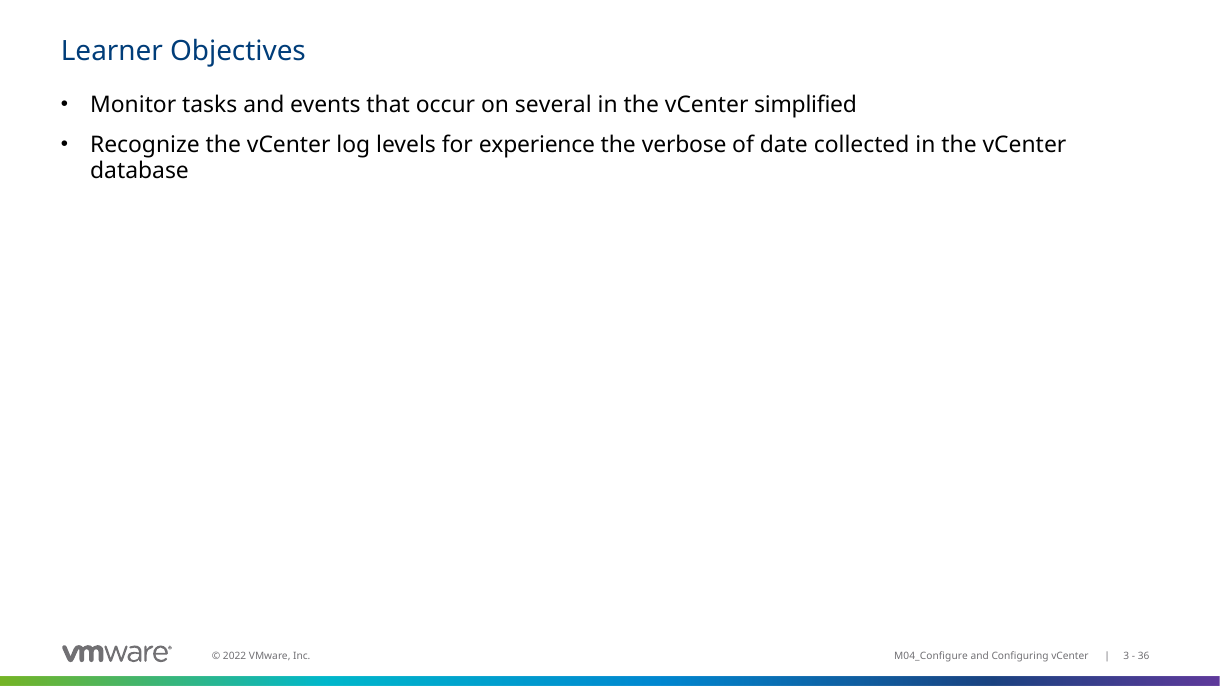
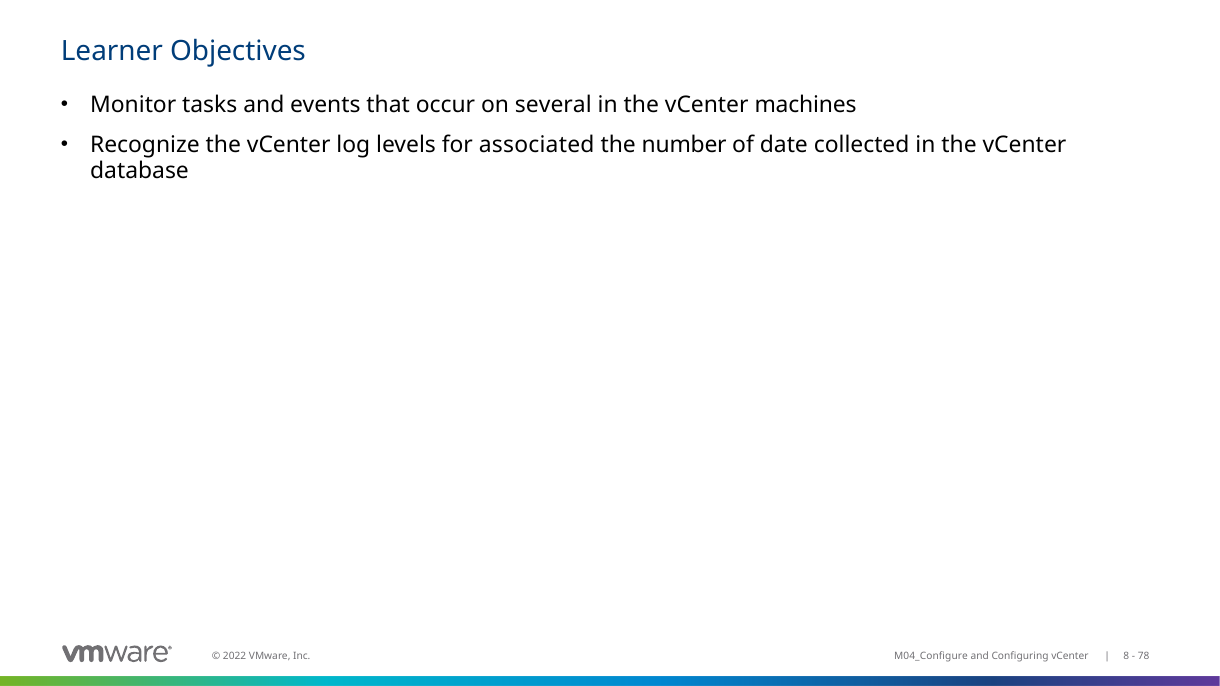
simplified: simplified -> machines (806, 105)
experience: experience -> associated (537, 145)
verbose: verbose -> number (684, 145)
3: 3 -> 8 (1126, 657)
36: 36 -> 78 (1144, 657)
